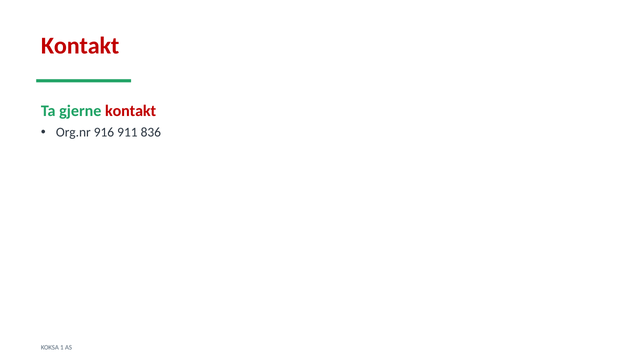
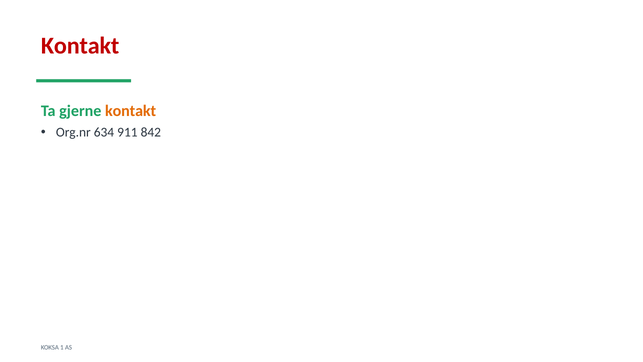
kontakt colour: red -> orange (131, 111)
916: 916 -> 634 (104, 132)
836: 836 -> 842 (151, 132)
